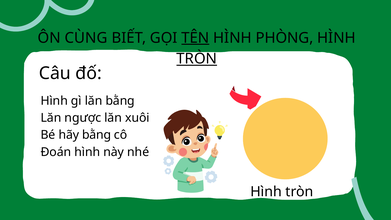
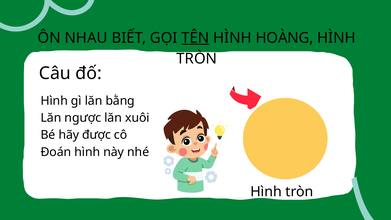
CÙNG: CÙNG -> NHAU (86, 38)
PHÒNG: PHÒNG -> HOÀNG (284, 38)
TRÒN underline: present -> none (197, 59)
hãy bằng: bằng -> được (97, 135)
